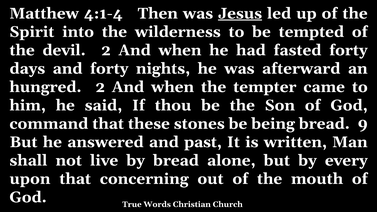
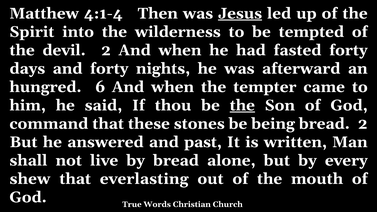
hungred 2: 2 -> 6 (100, 87)
the underline: none -> present (242, 105)
bread 9: 9 -> 2 (363, 124)
upon: upon -> shew (30, 179)
concerning: concerning -> everlasting (144, 179)
